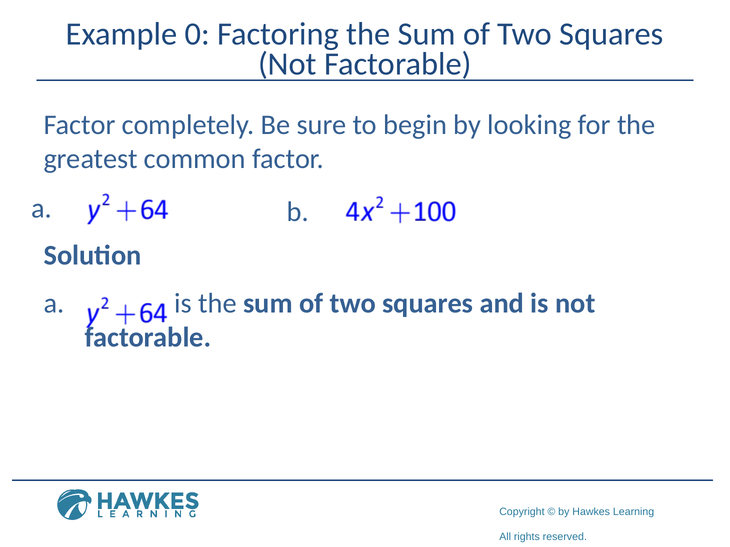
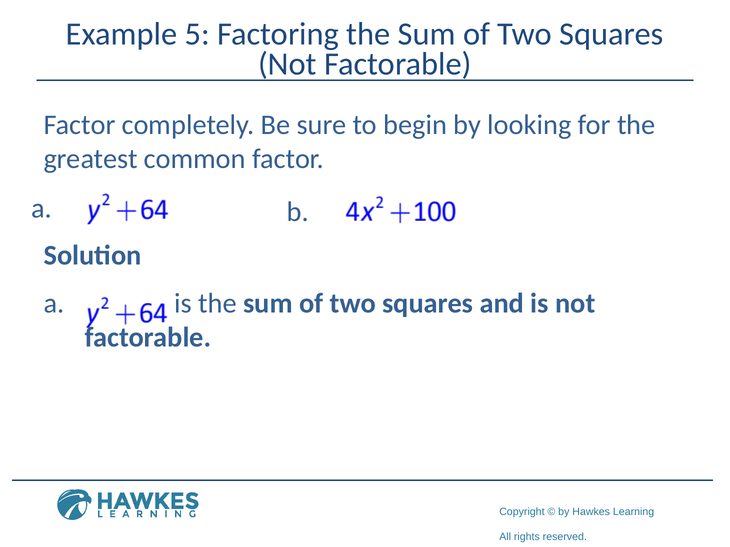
0: 0 -> 5 (197, 34)
